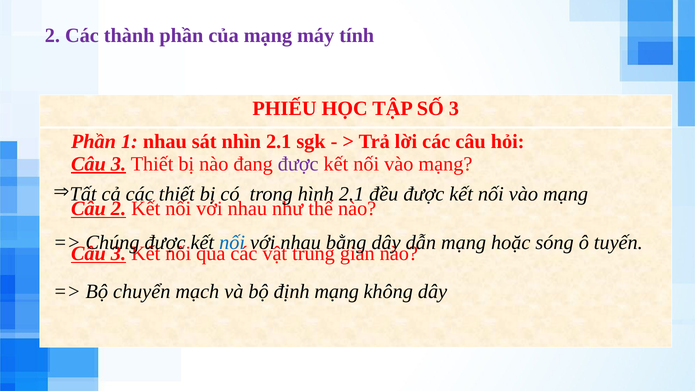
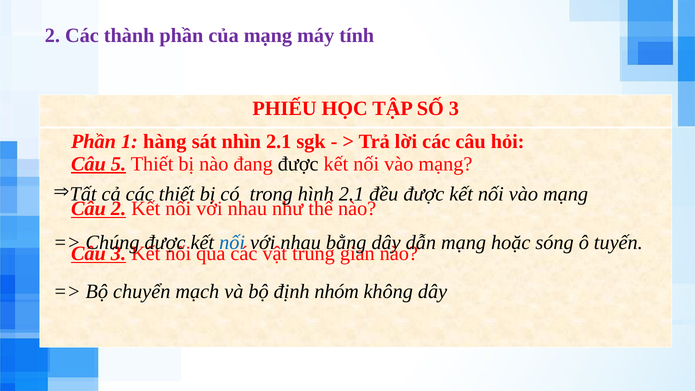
1 nhau: nhau -> hàng (165, 141)
3: 3 -> 5 (118, 164)
được colour: purple -> black (298, 164)
định mạng: mạng -> nhóm (337, 291)
